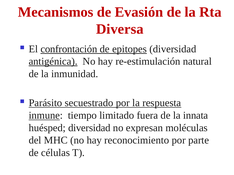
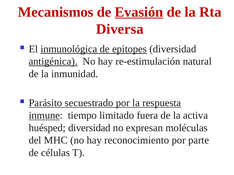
Evasión underline: none -> present (139, 12)
confrontación: confrontación -> inmunológica (69, 49)
innata: innata -> activa (196, 116)
